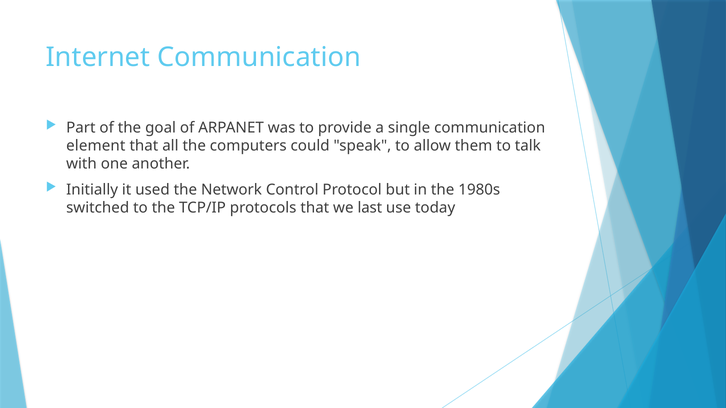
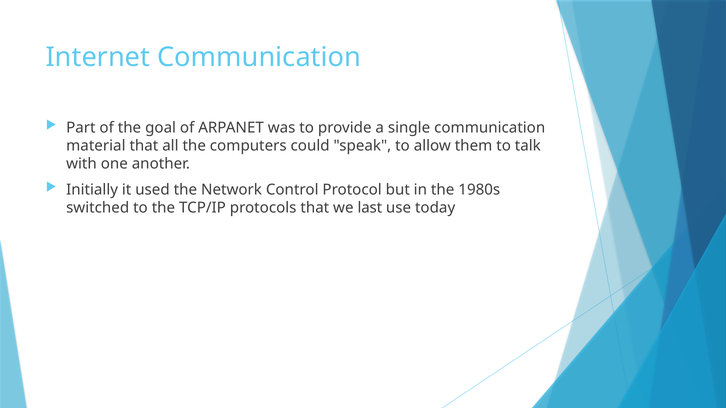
element: element -> material (96, 146)
